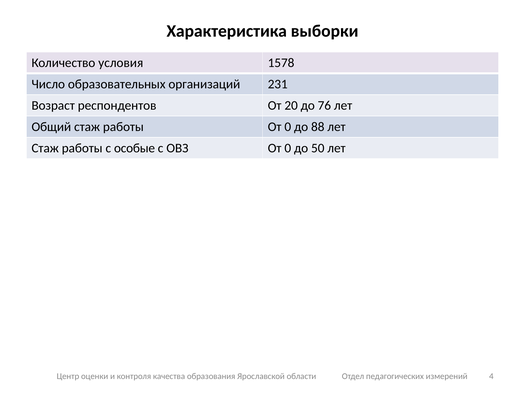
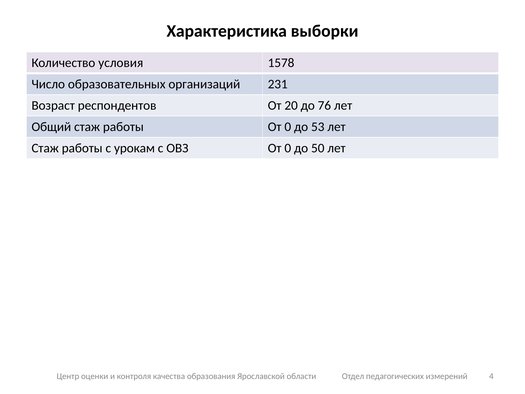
88: 88 -> 53 (318, 127)
особые: особые -> урокам (134, 148)
